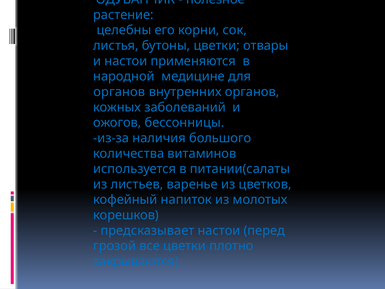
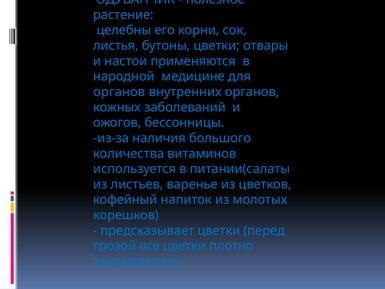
предсказывает настои: настои -> цветки (219, 230)
